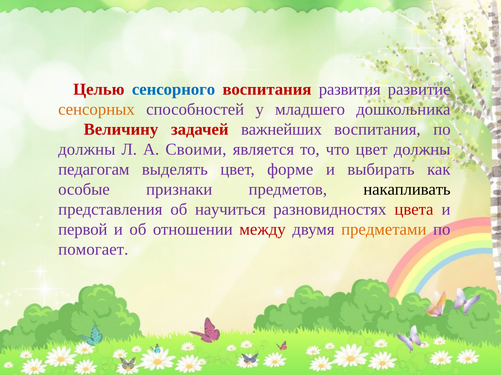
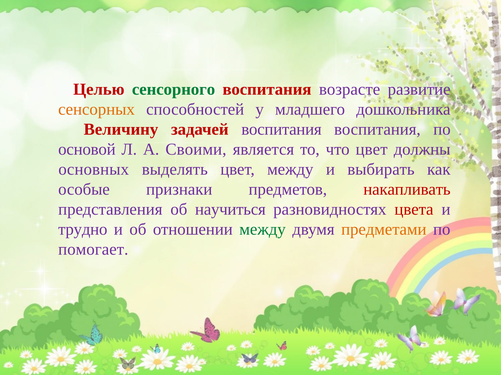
сенсорного colour: blue -> green (174, 89)
развития: развития -> возрасте (350, 89)
задачей важнейших: важнейших -> воспитания (281, 129)
должны: должны -> основой (87, 150)
педагогам: педагогам -> основных (94, 170)
цвет форме: форме -> между (290, 170)
накапливать colour: black -> red (407, 190)
первой: первой -> трудно (83, 230)
между colour: red -> green (263, 230)
